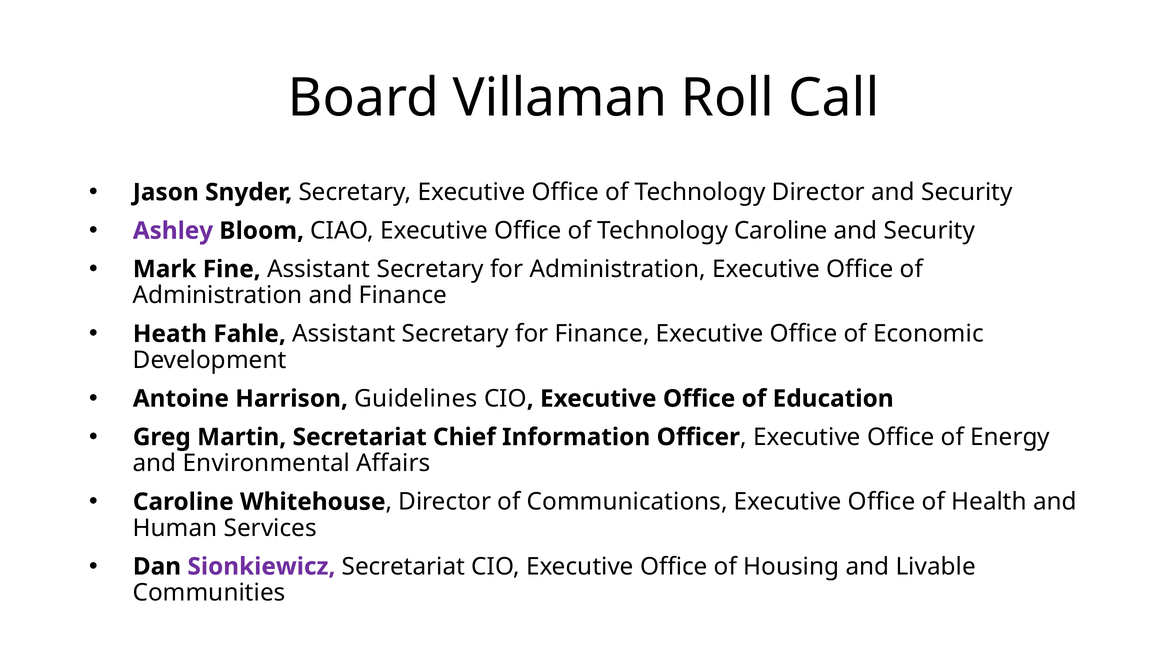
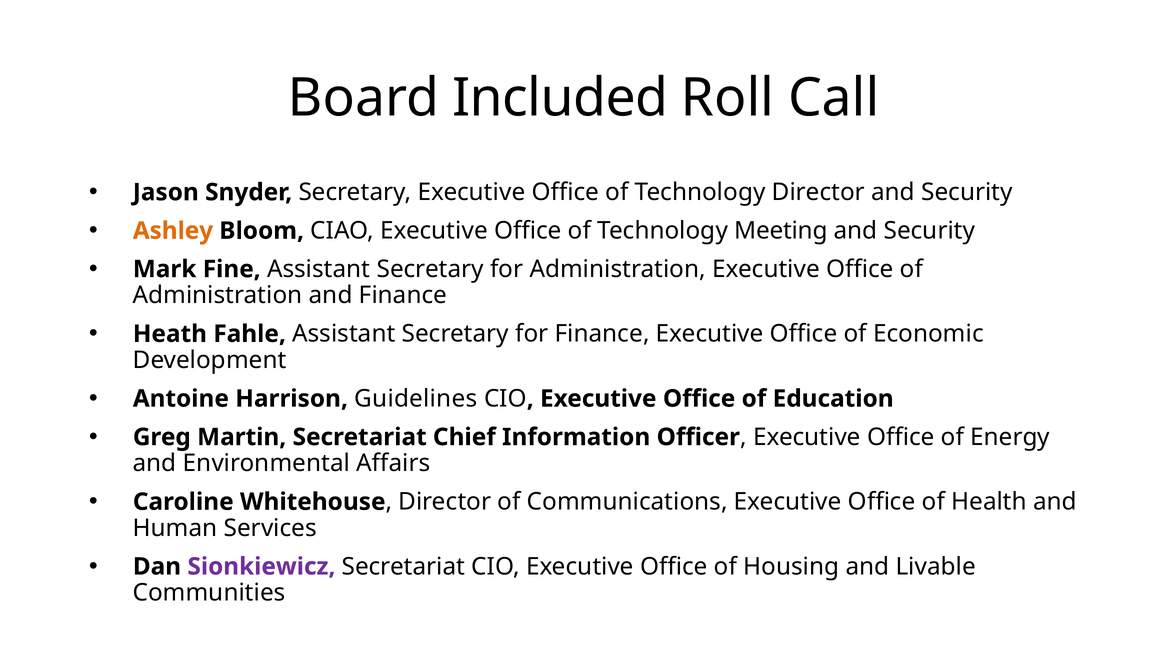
Villaman: Villaman -> Included (560, 98)
Ashley colour: purple -> orange (173, 231)
Technology Caroline: Caroline -> Meeting (781, 231)
